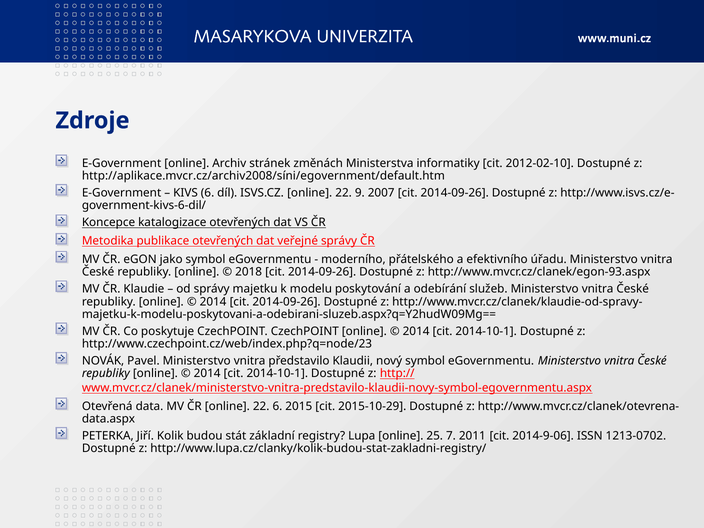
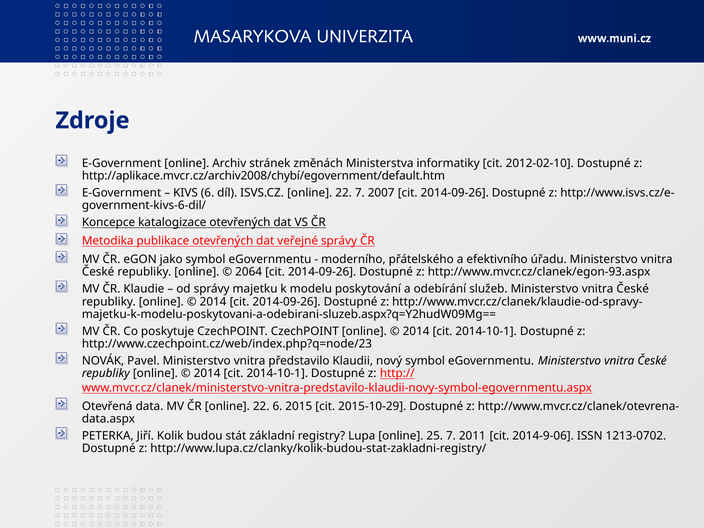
http://aplikace.mvcr.cz/archiv2008/síni/egovernment/default.htm: http://aplikace.mvcr.cz/archiv2008/síni/egovernment/default.htm -> http://aplikace.mvcr.cz/archiv2008/chybí/egovernment/default.htm (263, 176)
22 9: 9 -> 7 (360, 193)
2018: 2018 -> 2064 (249, 272)
